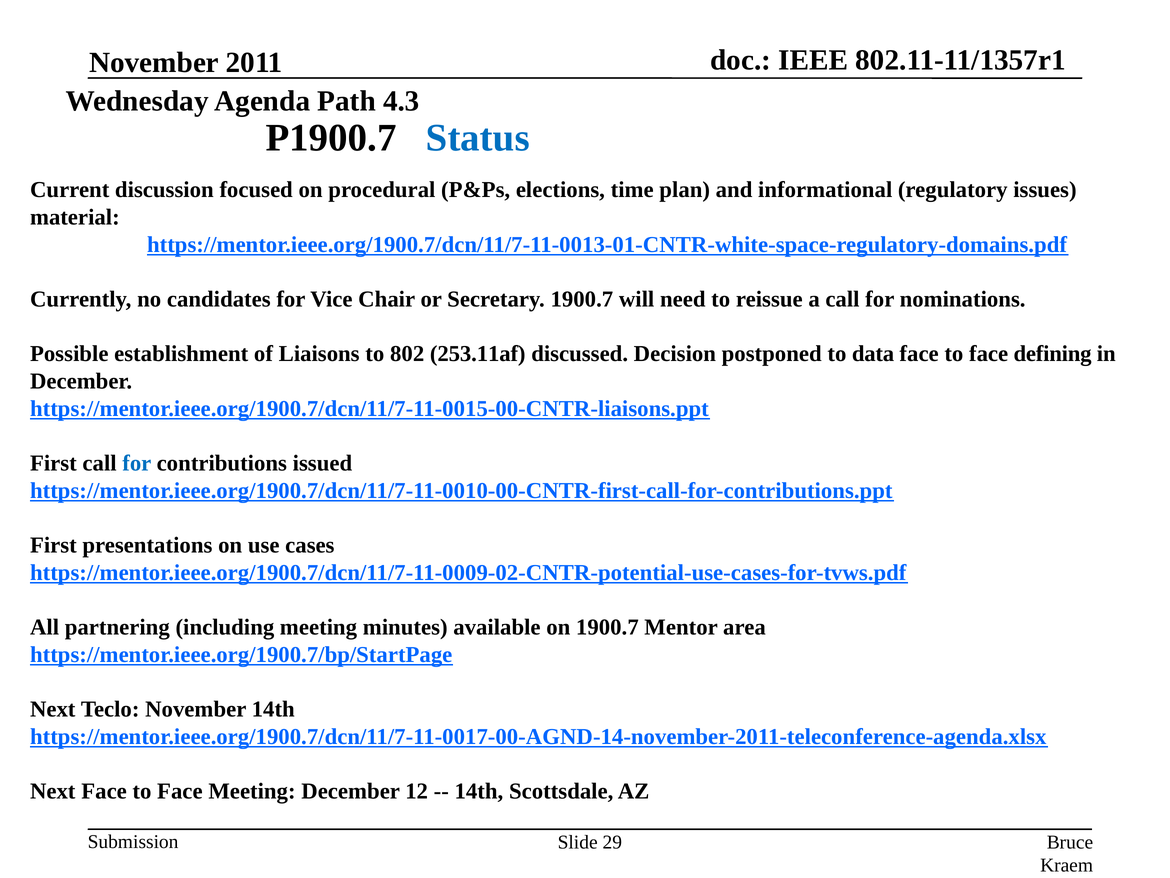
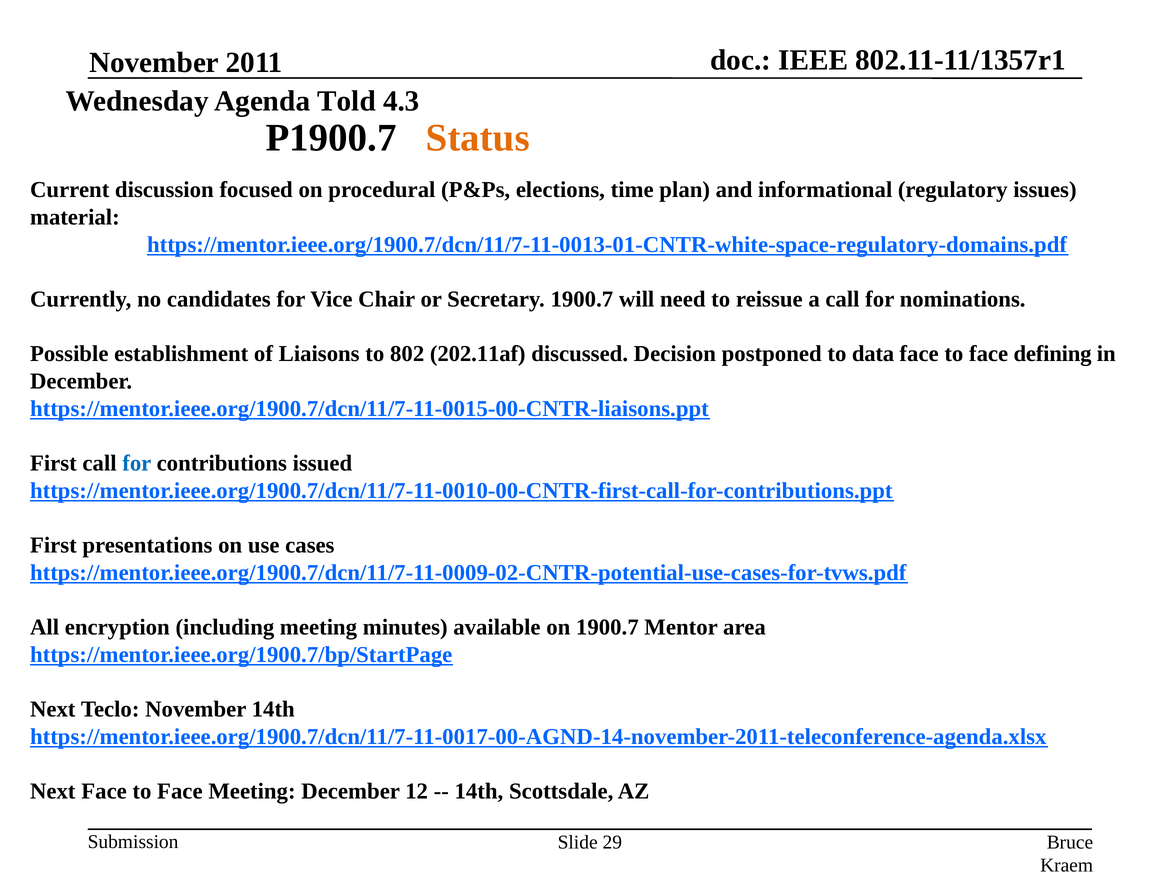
Path: Path -> Told (347, 101)
Status colour: blue -> orange (478, 138)
253.11af: 253.11af -> 202.11af (478, 354)
partnering: partnering -> encryption (117, 627)
